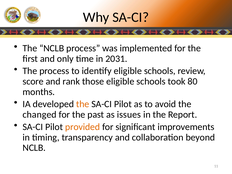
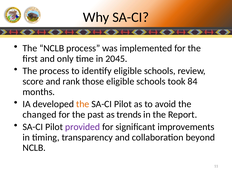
2031: 2031 -> 2045 (116, 59)
80: 80 -> 84 (193, 81)
issues: issues -> trends (129, 115)
provided colour: orange -> purple (83, 127)
